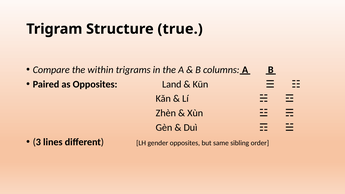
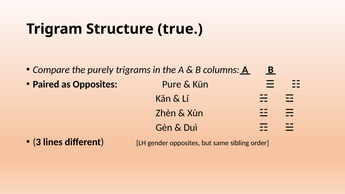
within: within -> purely (100, 70)
Land: Land -> Pure (172, 84)
